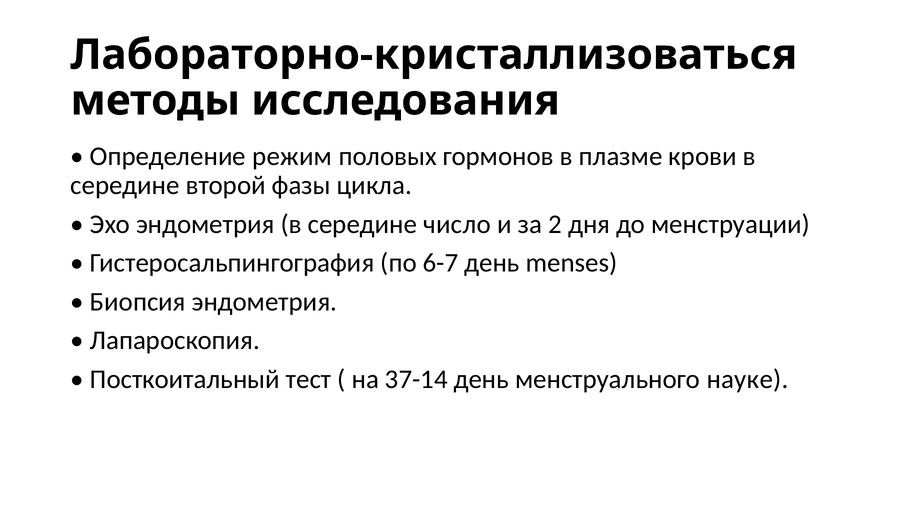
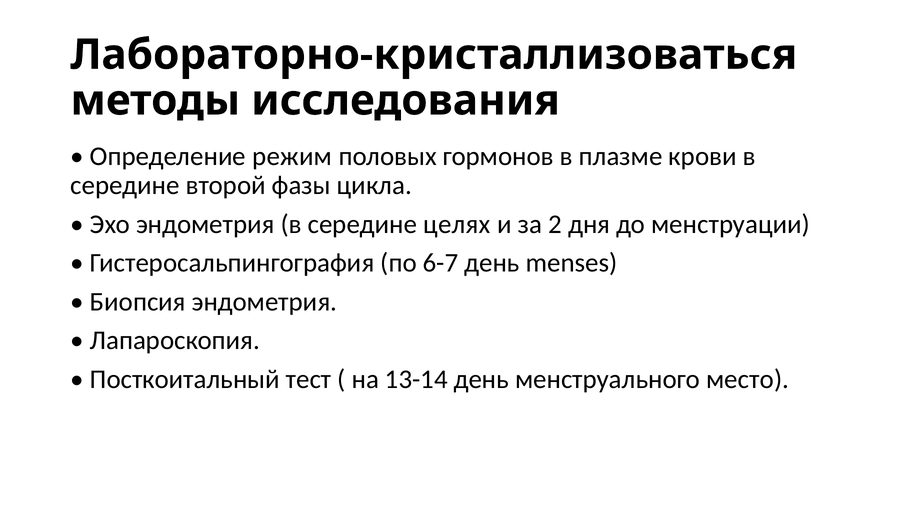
число: число -> целях (457, 224)
37-14: 37-14 -> 13-14 (416, 379)
науке: науке -> место (748, 379)
